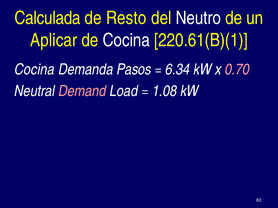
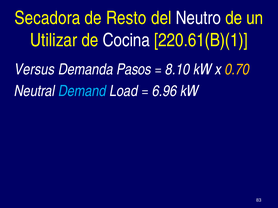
Calculada: Calculada -> Secadora (47, 18)
Aplicar: Aplicar -> Utilizar (54, 40)
Cocina: Cocina -> Versus (35, 70)
6.34: 6.34 -> 8.10 (178, 70)
0.70 colour: pink -> yellow (237, 70)
Demand colour: pink -> light blue (82, 91)
1.08: 1.08 -> 6.96 (165, 91)
